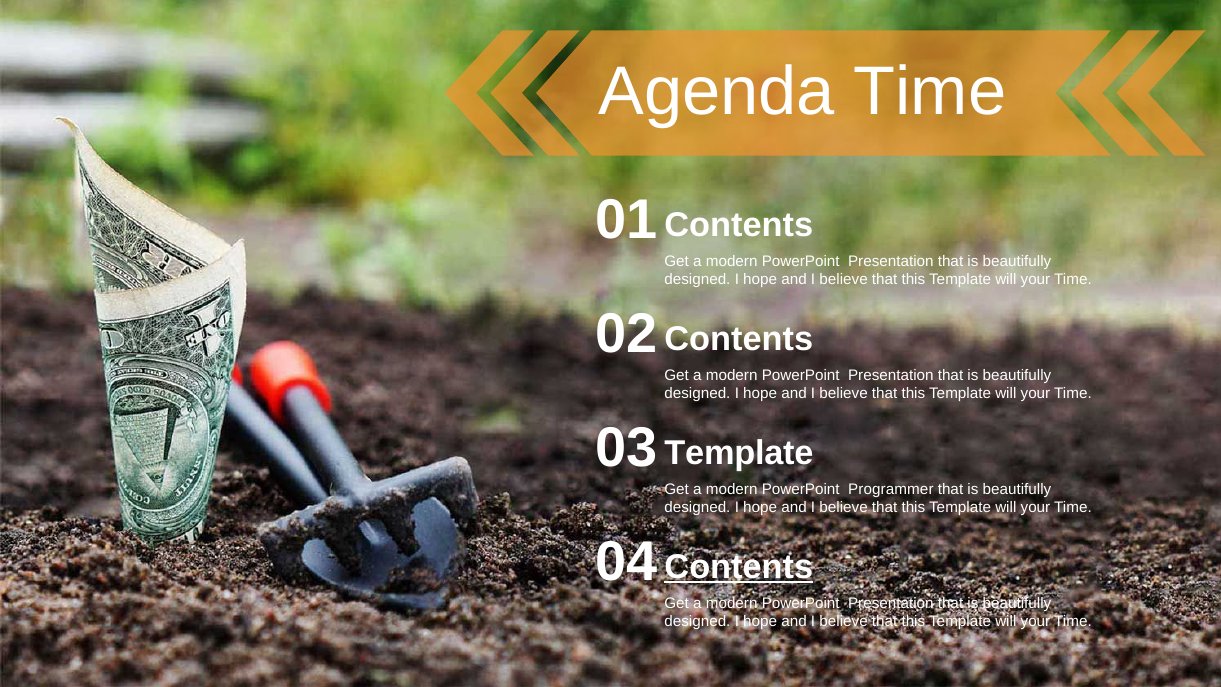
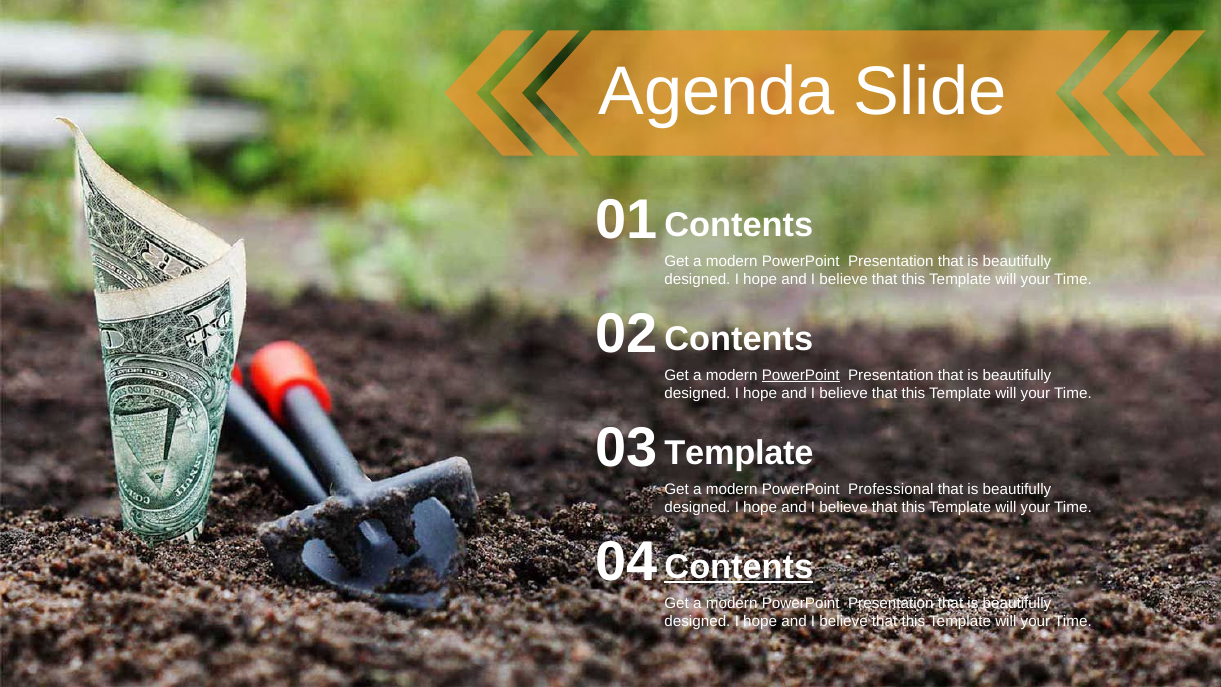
Agenda Time: Time -> Slide (930, 92)
PowerPoint underline: none -> present (801, 375)
Programmer: Programmer -> Professional (891, 489)
